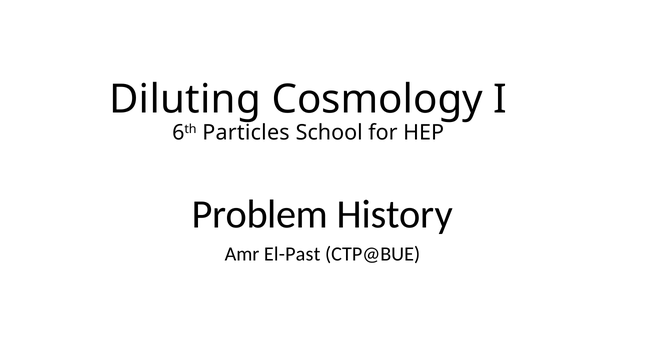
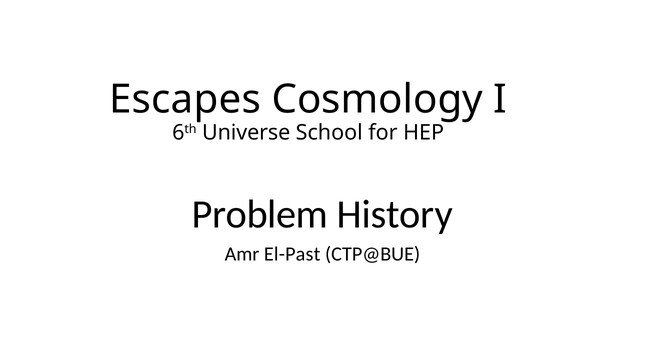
Diluting: Diluting -> Escapes (185, 99)
Particles: Particles -> Universe (246, 133)
